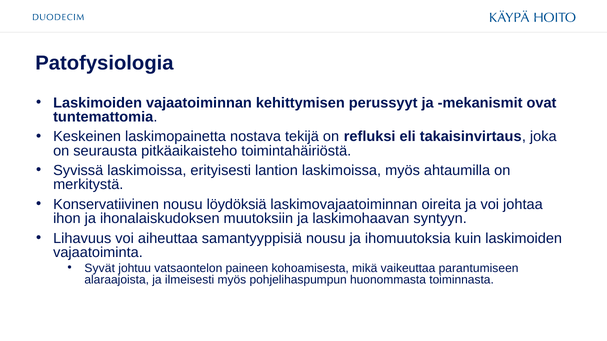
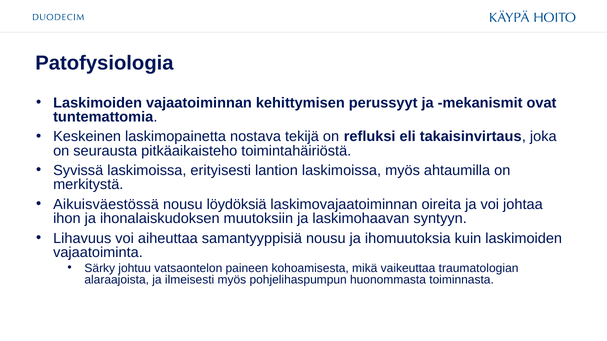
Konservatiivinen: Konservatiivinen -> Aikuisväestössä (106, 205)
Syvät: Syvät -> Särky (100, 269)
parantumiseen: parantumiseen -> traumatologian (479, 269)
